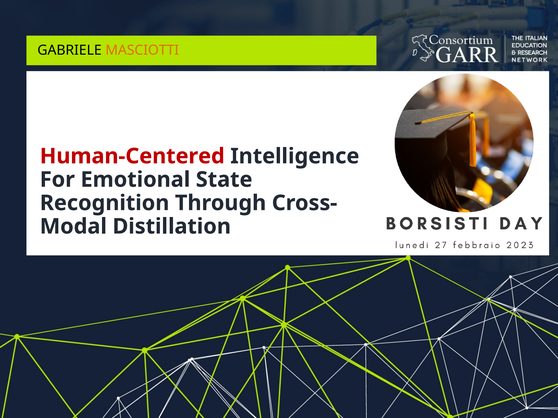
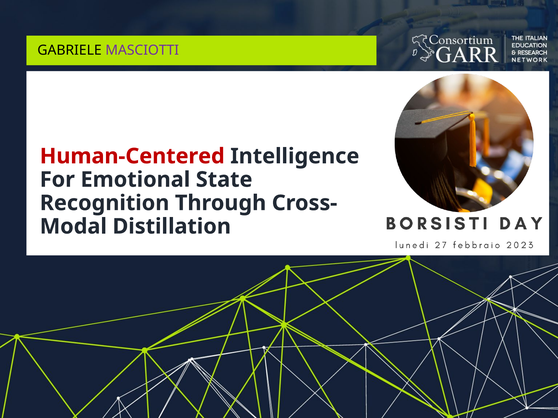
MASCIOTTI colour: orange -> purple (142, 50)
